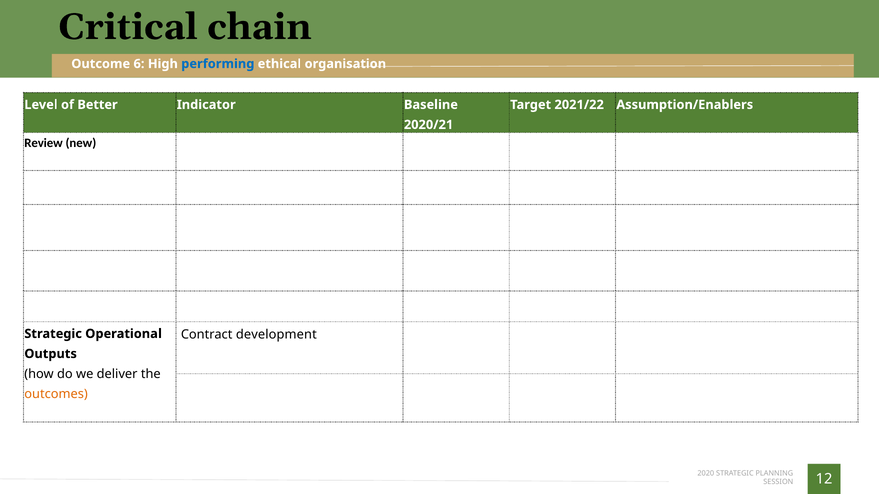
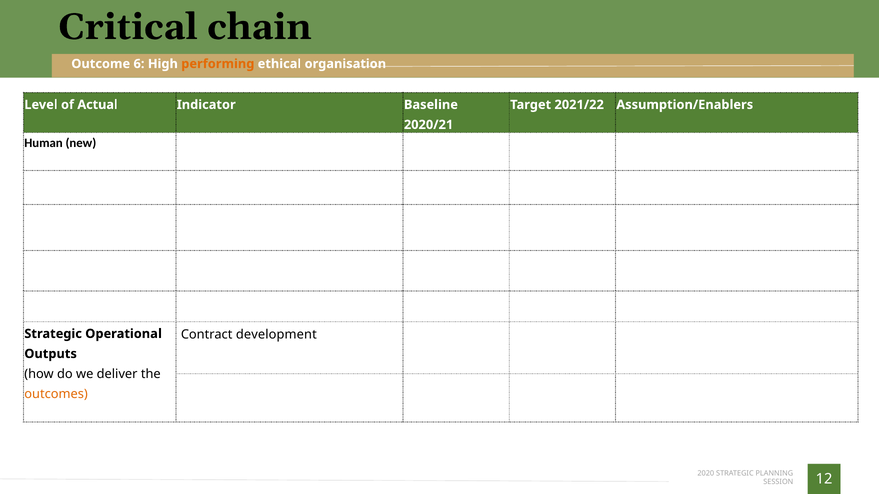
performing colour: blue -> orange (218, 64)
Better: Better -> Actual (98, 105)
Review: Review -> Human (43, 143)
